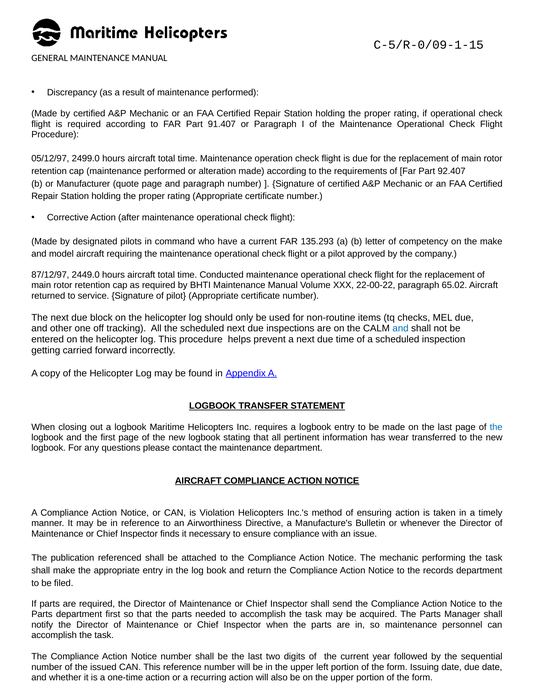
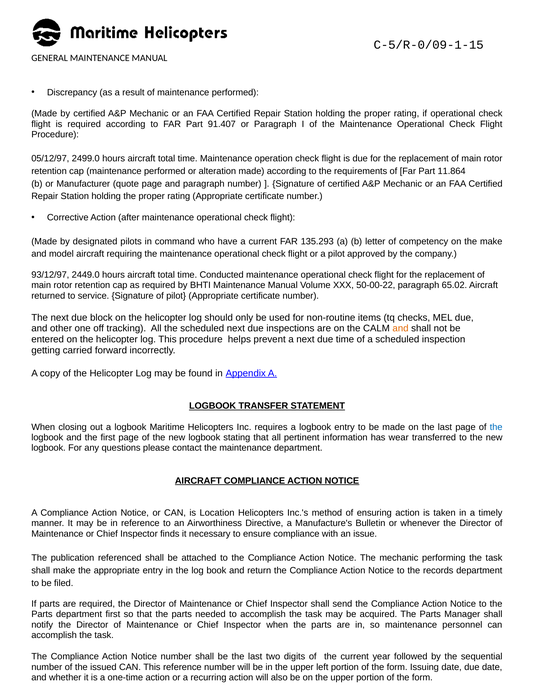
92.407: 92.407 -> 11.864 (452, 171)
87/12/97: 87/12/97 -> 93/12/97 (50, 275)
22-00-22: 22-00-22 -> 50-00-22 (376, 285)
and colour: blue -> orange (401, 328)
Violation: Violation -> Location (217, 513)
